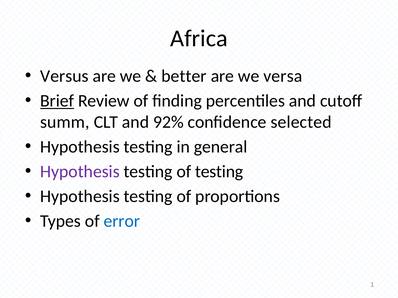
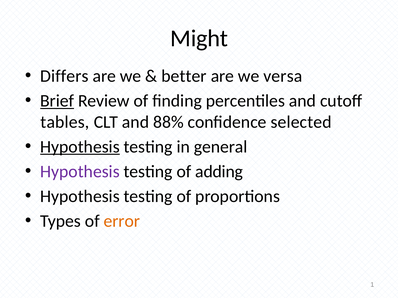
Africa: Africa -> Might (199, 39)
Versus: Versus -> Differs (64, 76)
summ: summ -> tables (65, 122)
92%: 92% -> 88% (168, 122)
Hypothesis underline: none -> present (80, 147)
of testing: testing -> adding (219, 172)
error colour: blue -> orange (122, 221)
